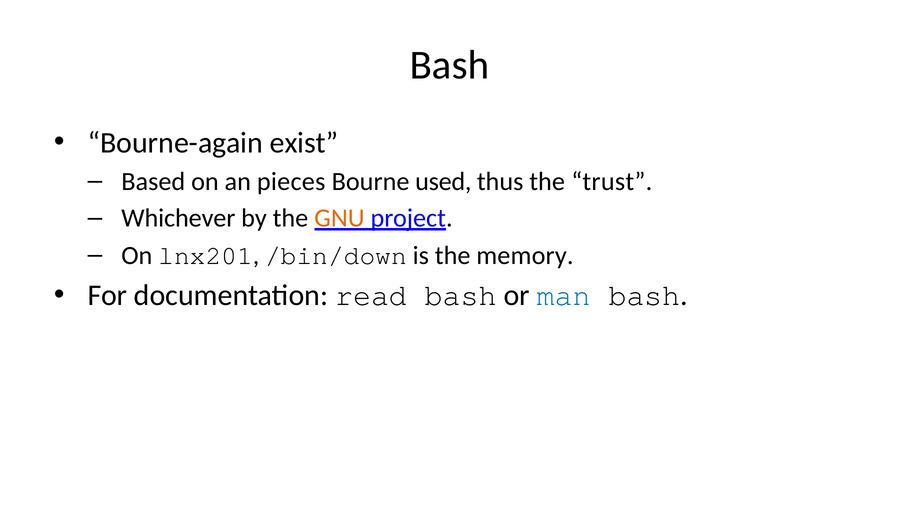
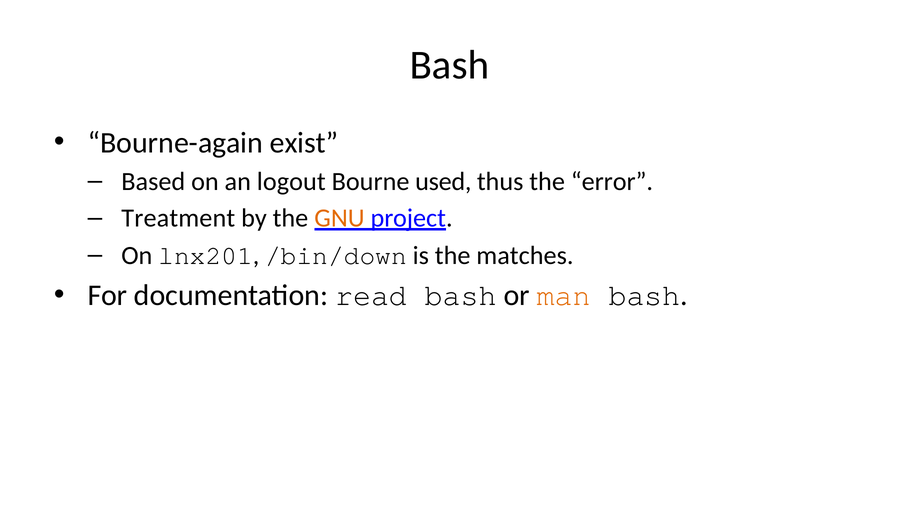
pieces: pieces -> logout (291, 181)
trust: trust -> error (612, 181)
Whichever: Whichever -> Treatment (178, 218)
memory: memory -> matches (525, 255)
man colour: blue -> orange (564, 295)
